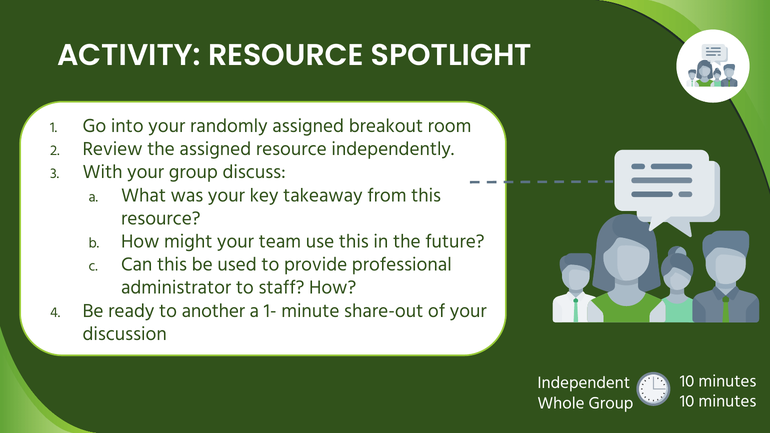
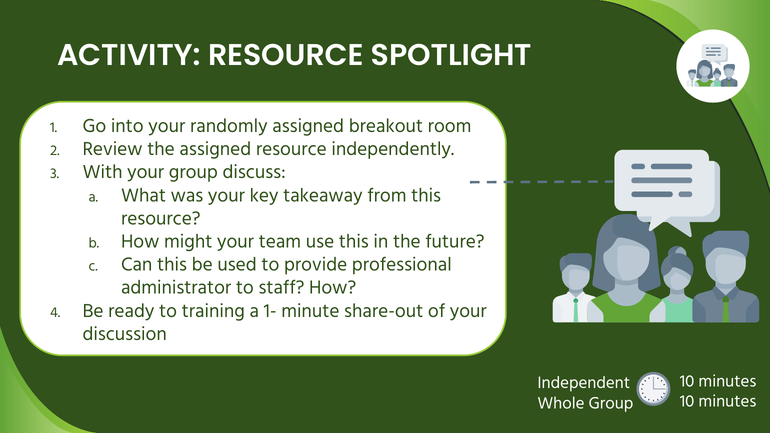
another: another -> training (213, 311)
